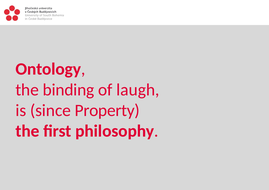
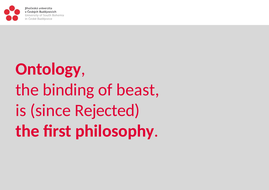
laugh: laugh -> beast (138, 90)
Property: Property -> Rejected (107, 111)
